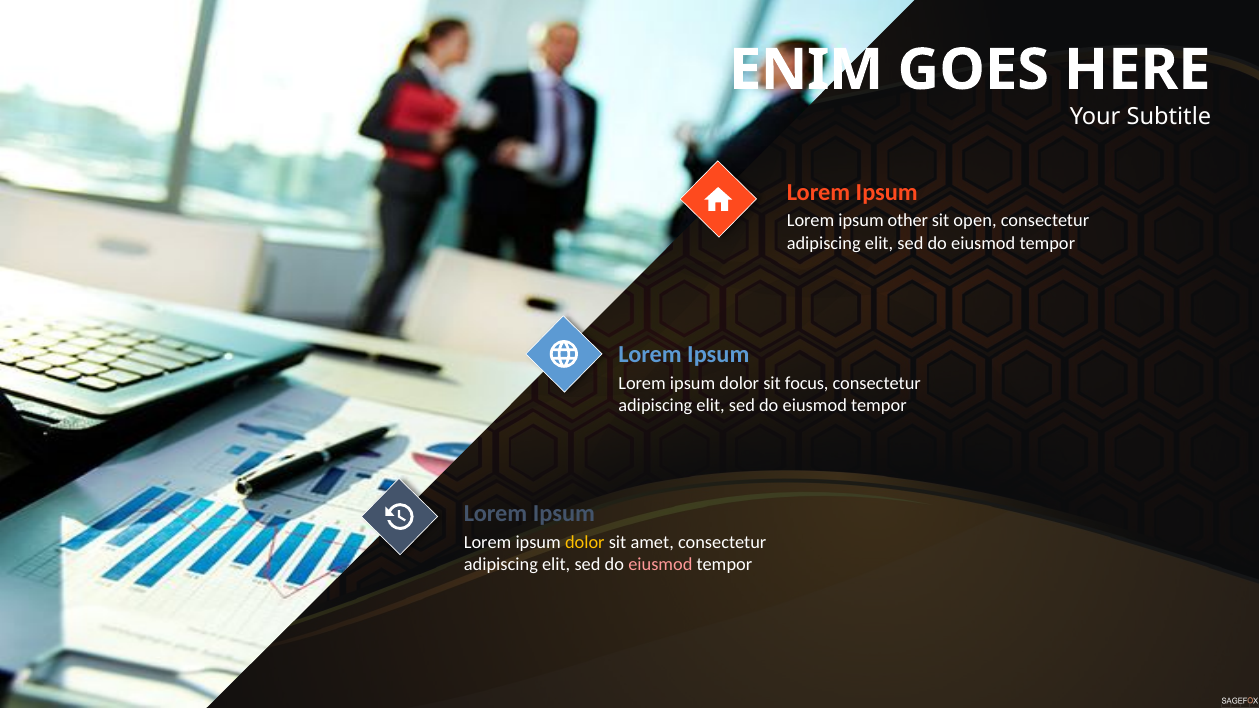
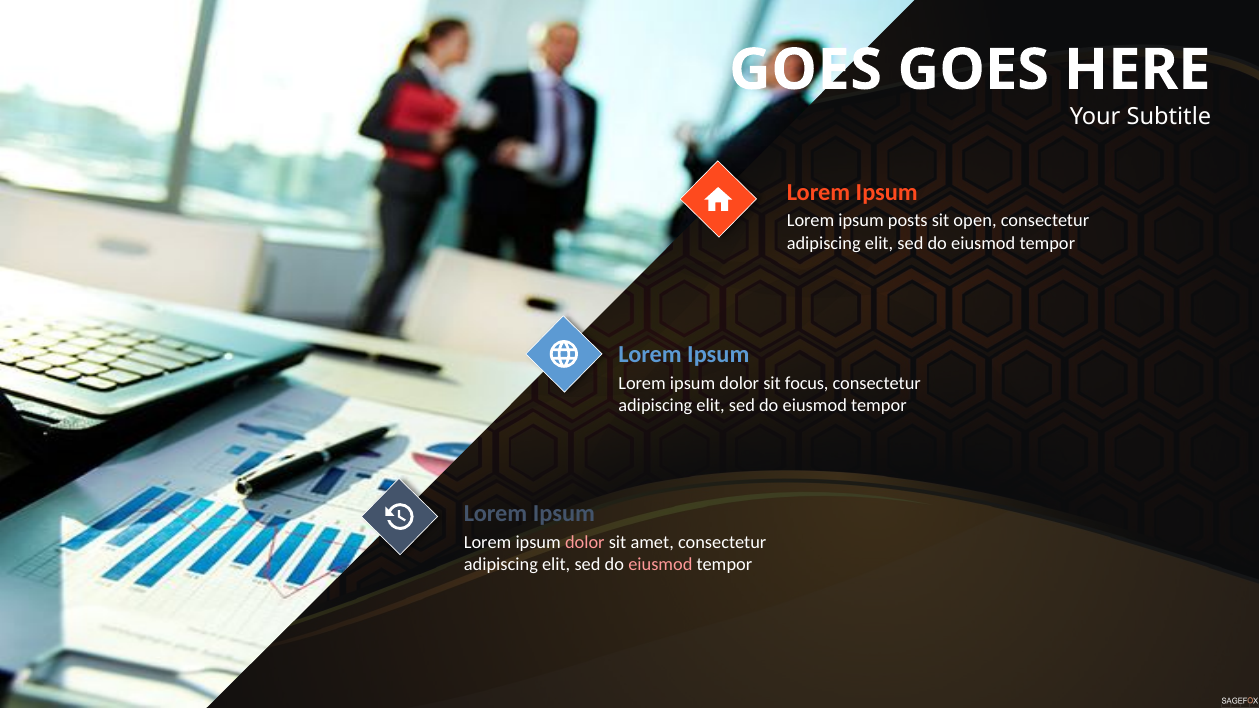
ENIM: ENIM -> GOES (806, 70)
other: other -> posts (908, 221)
dolor colour: yellow -> pink (585, 542)
